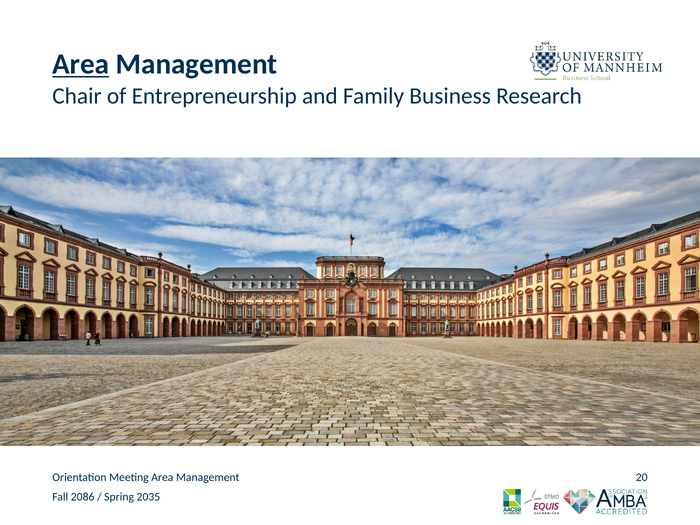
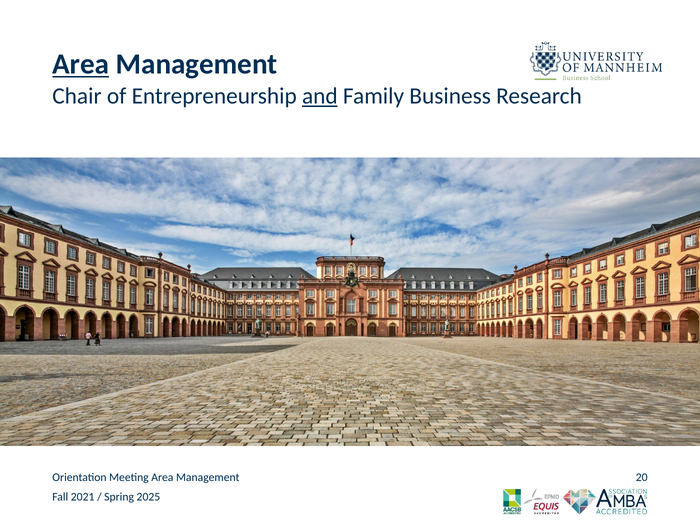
and underline: none -> present (320, 96)
2086: 2086 -> 2021 (83, 497)
2035: 2035 -> 2025 (148, 497)
